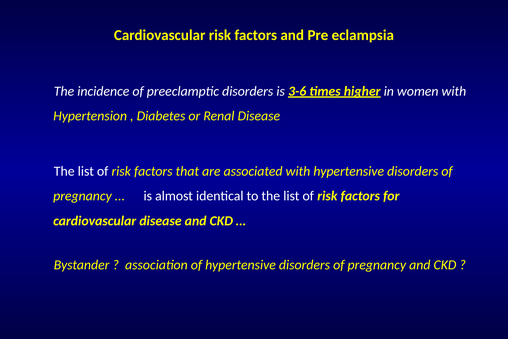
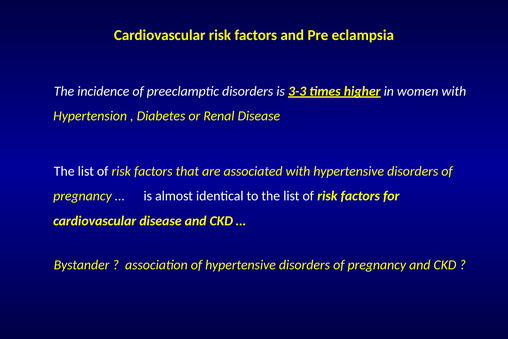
3-6: 3-6 -> 3-3 (297, 91)
